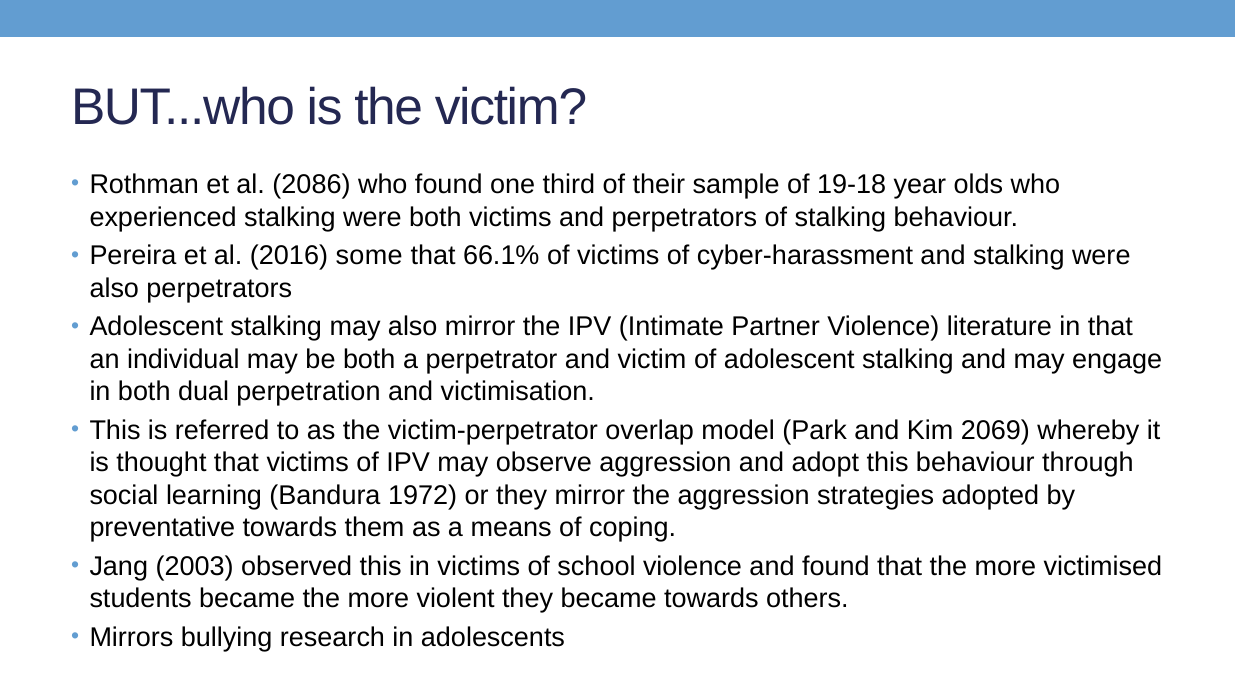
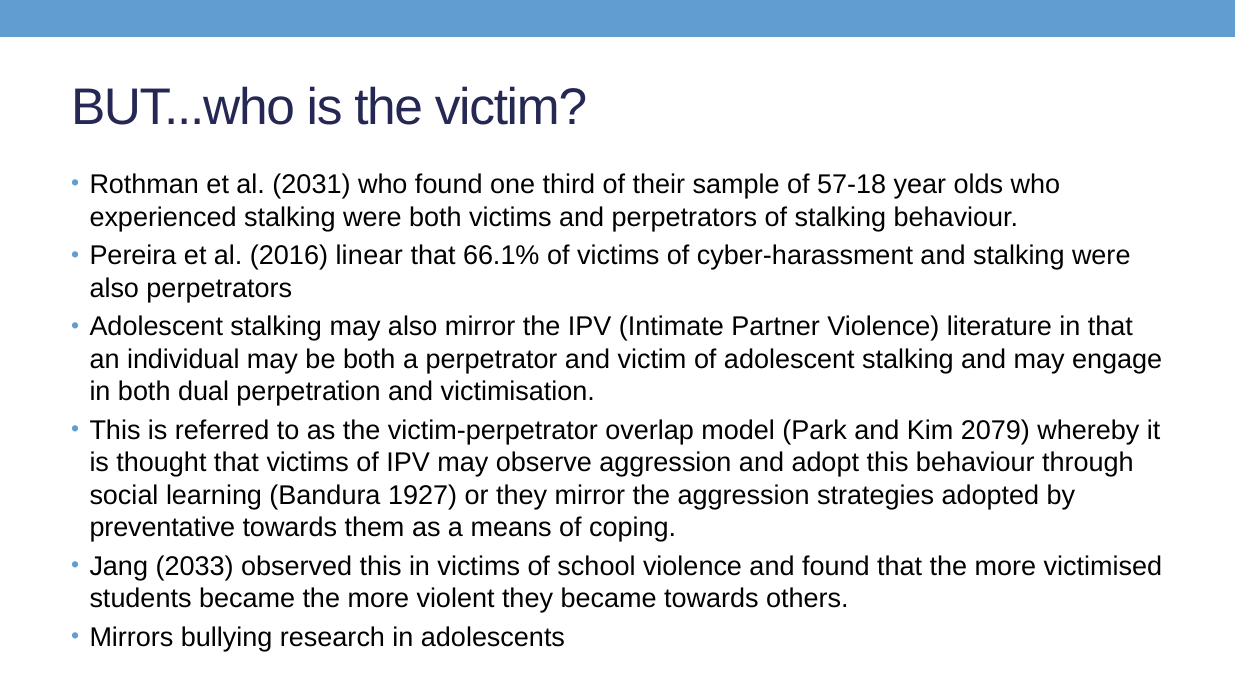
2086: 2086 -> 2031 (312, 185)
19-18: 19-18 -> 57-18 (852, 185)
some: some -> linear (369, 256)
2069: 2069 -> 2079 (995, 430)
1972: 1972 -> 1927 (423, 495)
2003: 2003 -> 2033 (195, 566)
